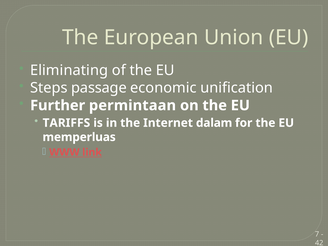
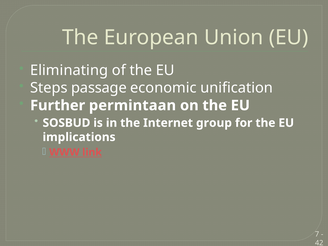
TARIFFS: TARIFFS -> SOSBUD (66, 123)
dalam: dalam -> group (214, 123)
memperluas: memperluas -> implications (79, 137)
